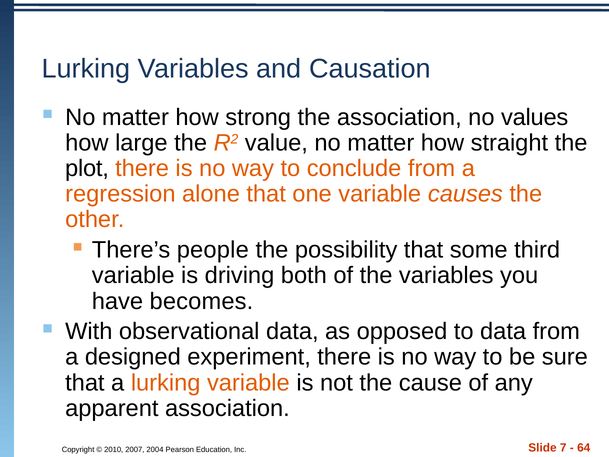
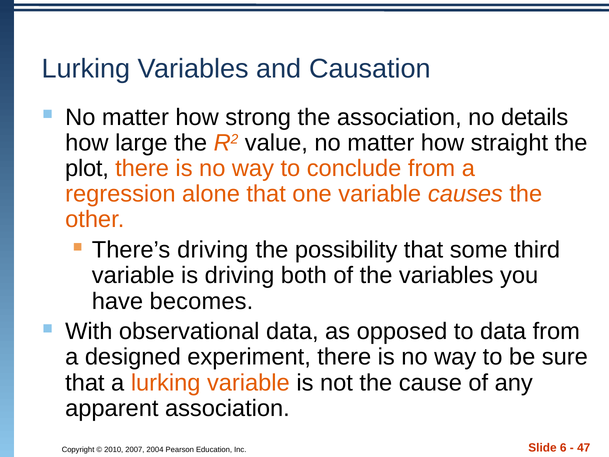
values: values -> details (535, 117)
There’s people: people -> driving (213, 250)
7: 7 -> 6 (563, 447)
64: 64 -> 47 (584, 447)
